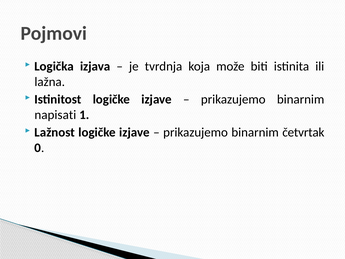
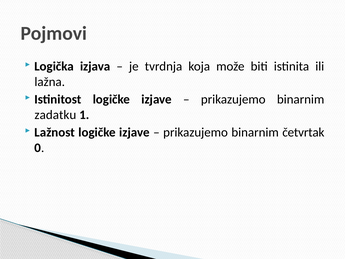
napisati: napisati -> zadatku (55, 115)
